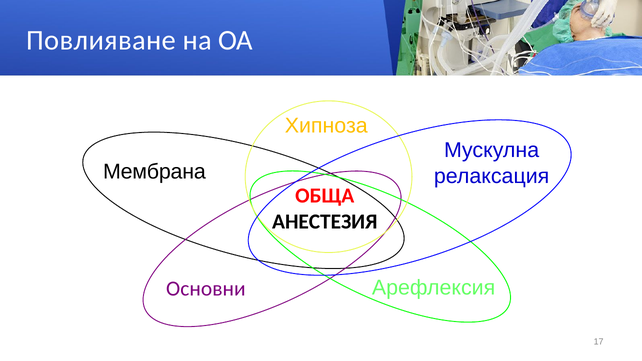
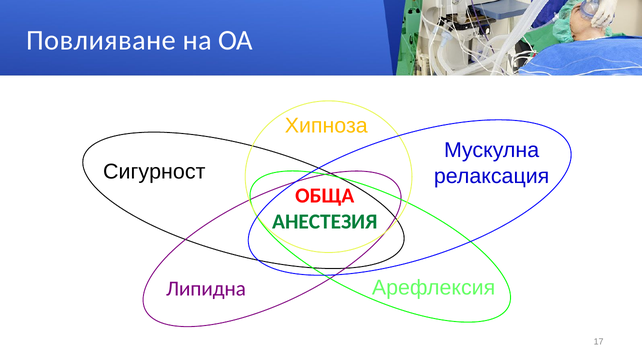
Мембрана: Мембрана -> Сигурност (154, 172)
АНЕСТЕЗИЯ colour: black -> green (325, 222)
Основни: Основни -> Липидна (206, 289)
